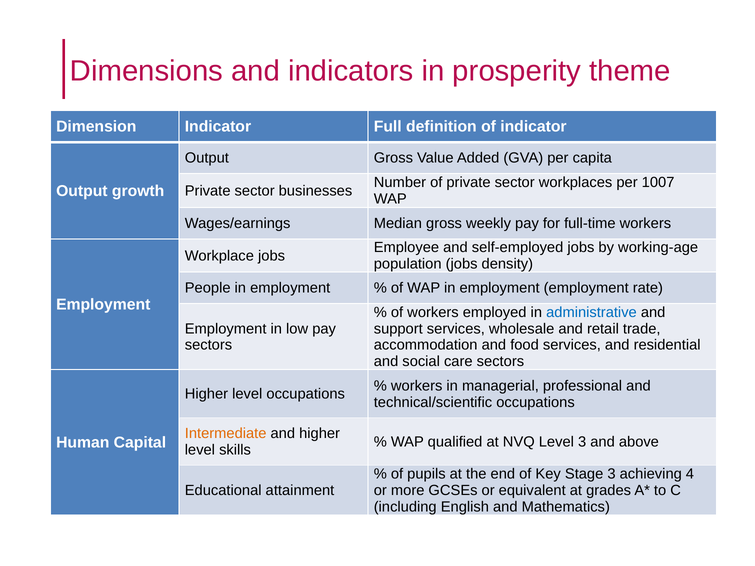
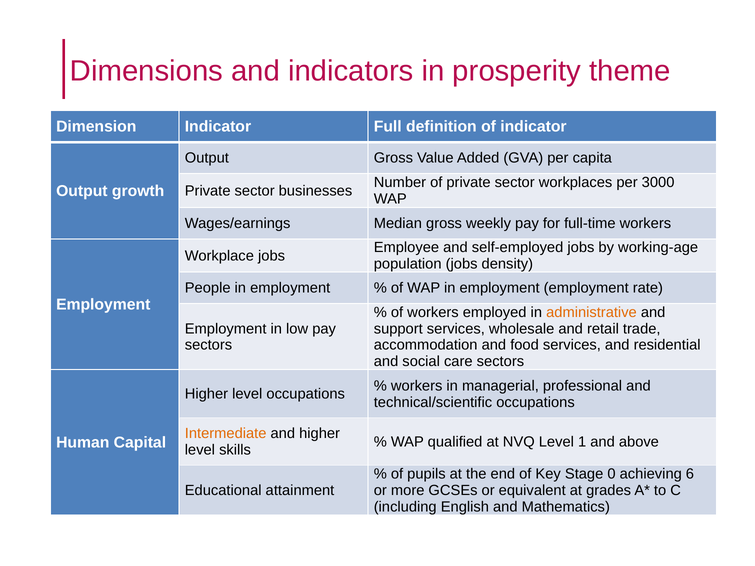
1007: 1007 -> 3000 (658, 182)
administrative colour: blue -> orange (591, 312)
Level 3: 3 -> 1 (582, 442)
Stage 3: 3 -> 0 (612, 474)
4: 4 -> 6 (690, 474)
